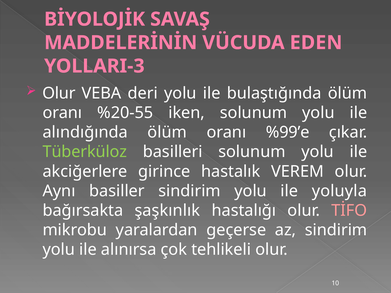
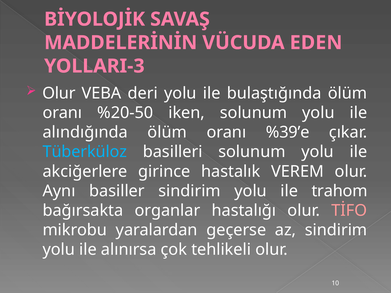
%20-55: %20-55 -> %20-50 (125, 113)
%99’e: %99’e -> %39’e (288, 132)
Tüberküloz colour: light green -> light blue (85, 152)
yoluyla: yoluyla -> trahom (340, 191)
şaşkınlık: şaşkınlık -> organlar (167, 211)
